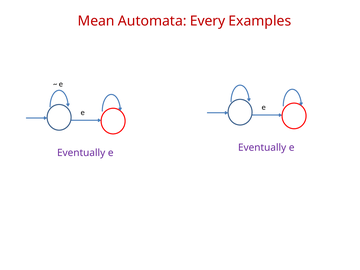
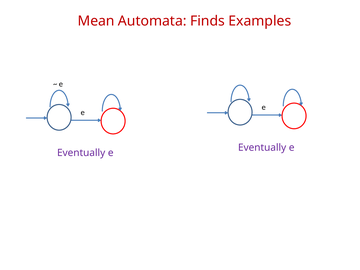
Every: Every -> Finds (208, 21)
